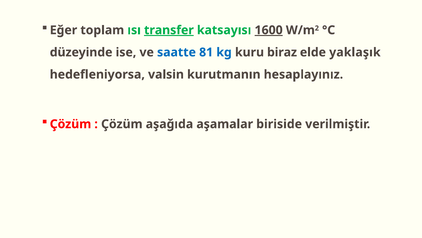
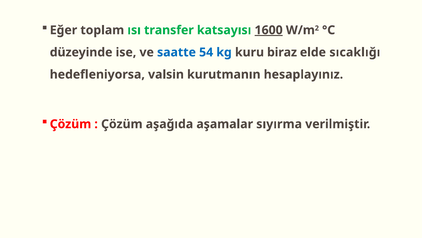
transfer underline: present -> none (169, 30)
81: 81 -> 54 (206, 52)
yaklaşık: yaklaşık -> sıcaklığı (355, 52)
biriside: biriside -> sıyırma (279, 124)
